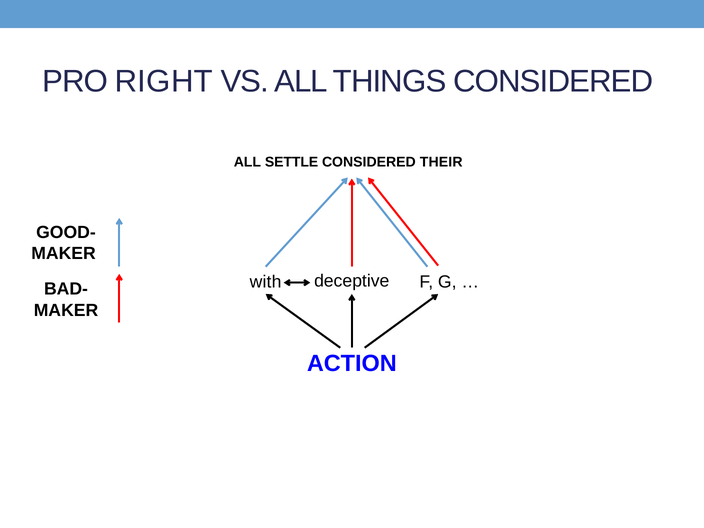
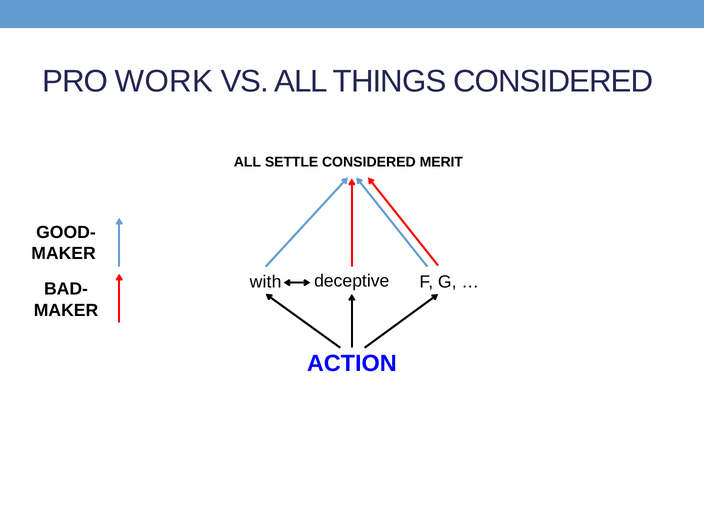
RIGHT: RIGHT -> WORK (164, 81)
THEIR: THEIR -> MERIT (441, 162)
